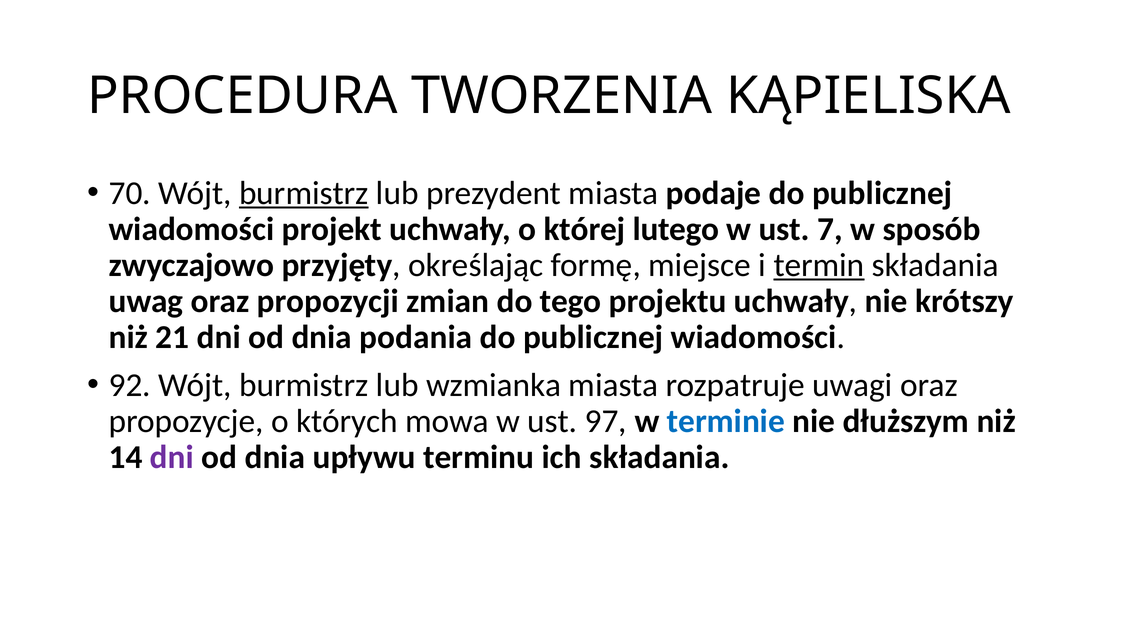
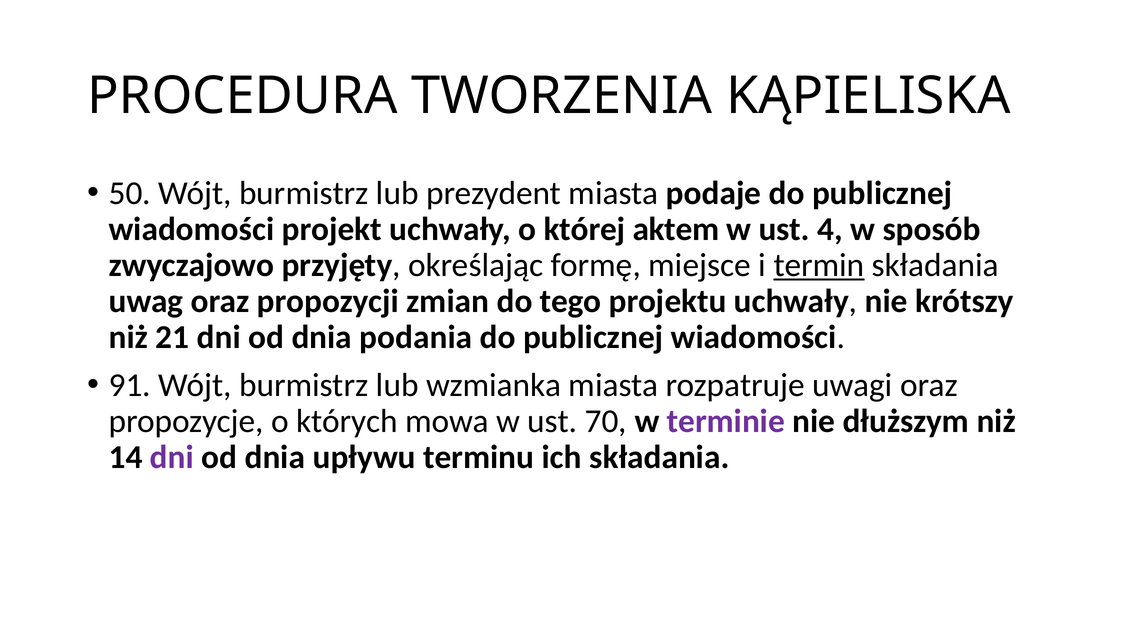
70: 70 -> 50 (130, 193)
burmistrz underline: present -> none (304, 193)
lutego: lutego -> aktem (676, 229)
7: 7 -> 4 (830, 229)
92: 92 -> 91 (130, 386)
97: 97 -> 70 (606, 422)
terminie colour: blue -> purple (726, 422)
